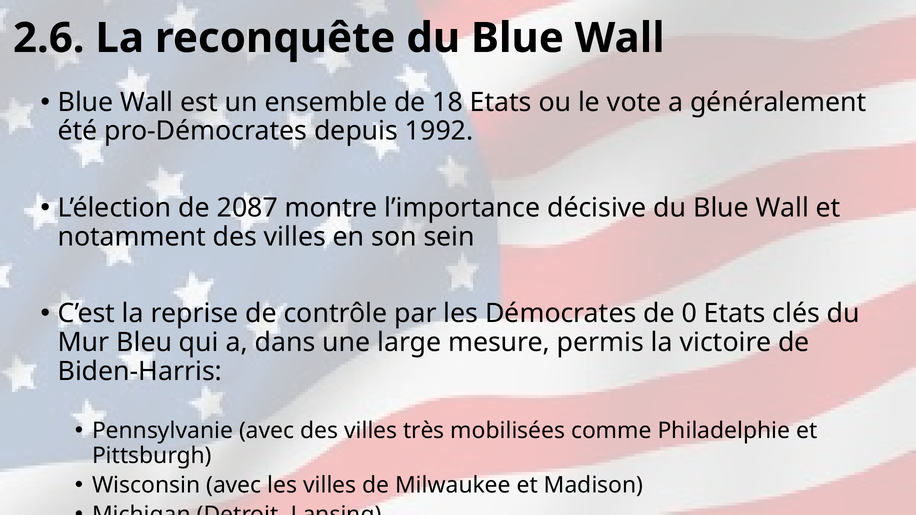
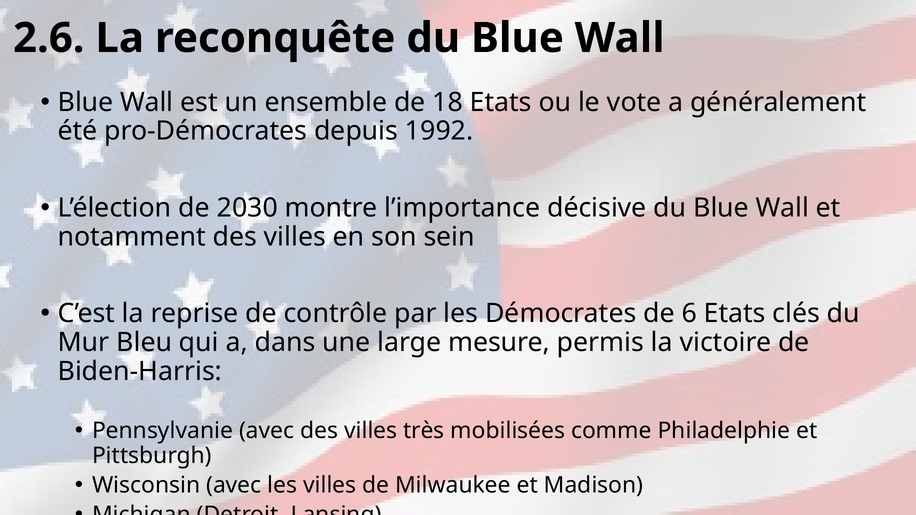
2087: 2087 -> 2030 (247, 208)
0: 0 -> 6 (689, 314)
